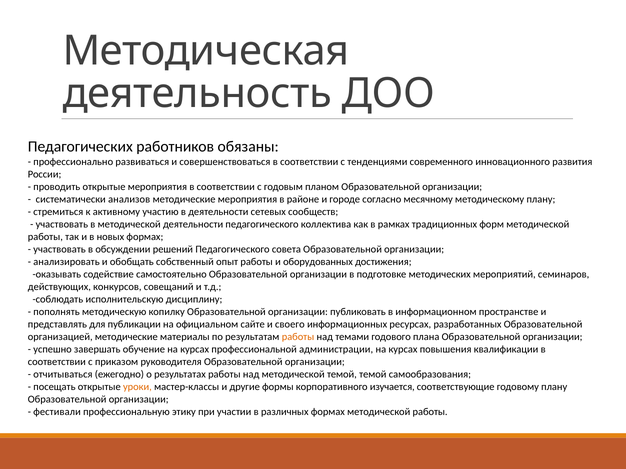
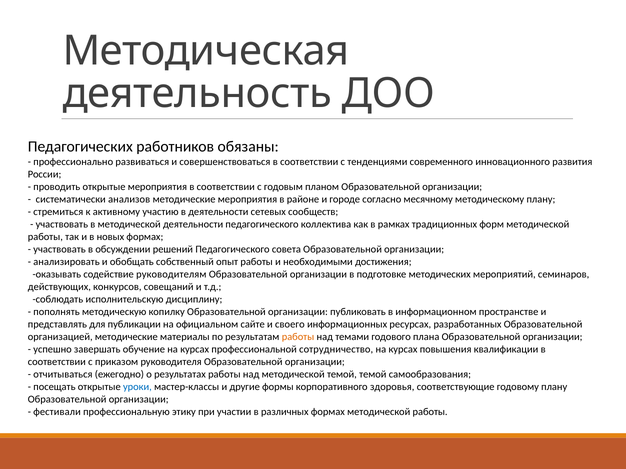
оборудованных: оборудованных -> необходимыми (318, 262)
самостоятельно: самостоятельно -> руководителям (171, 274)
администрации: администрации -> сотрудничество (336, 350)
уроки colour: orange -> blue (137, 387)
изучается: изучается -> здоровья (392, 387)
